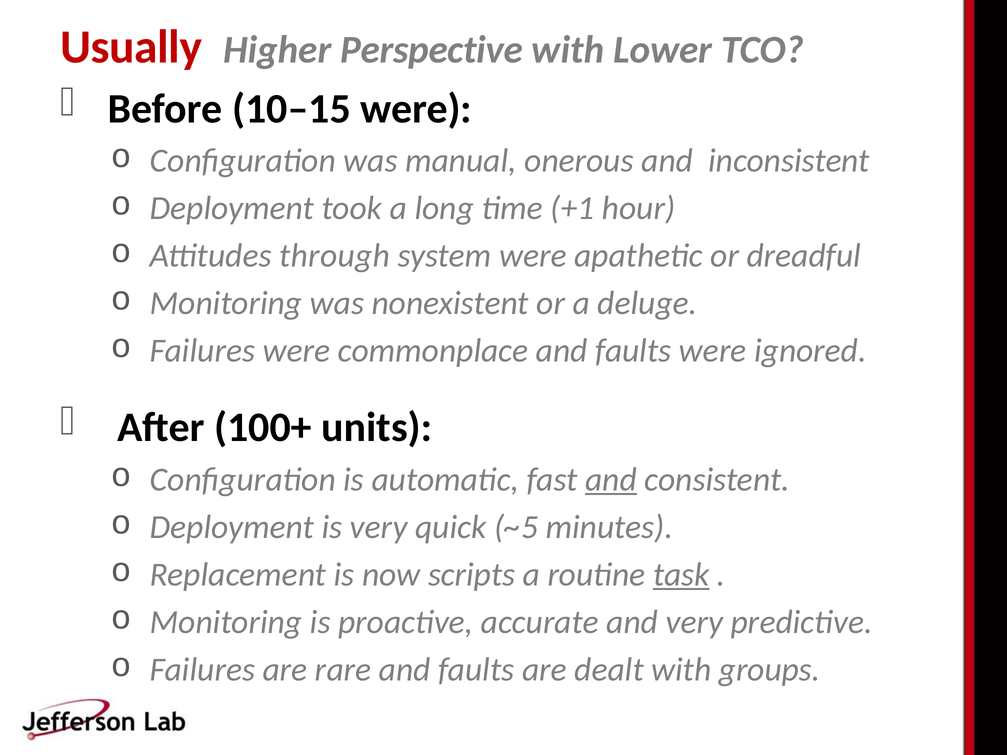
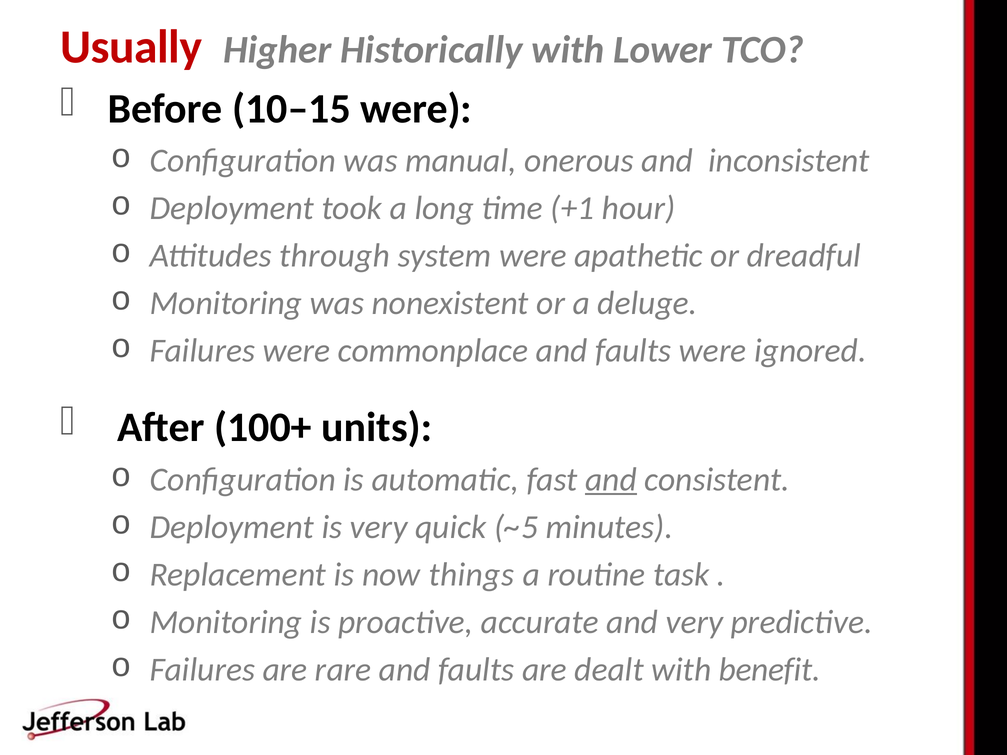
Perspective: Perspective -> Historically (431, 50)
scripts: scripts -> things (471, 575)
task underline: present -> none (681, 575)
groups: groups -> benefit (770, 670)
